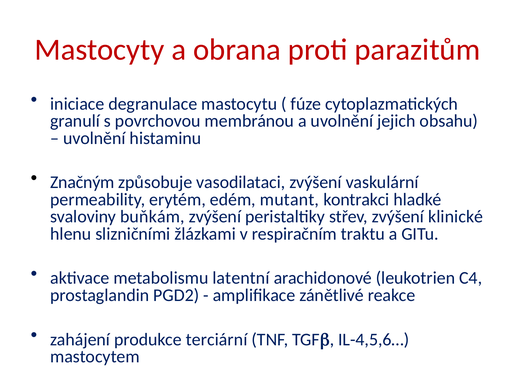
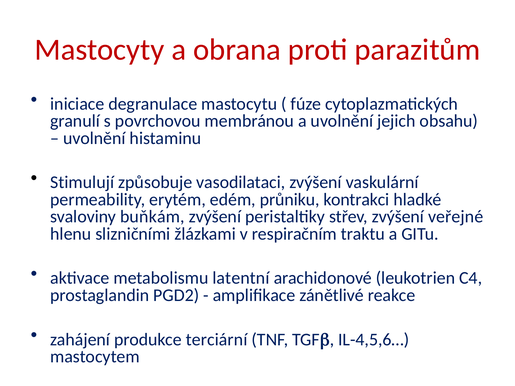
Značným: Značným -> Stimulují (82, 183)
mutant: mutant -> průniku (290, 200)
klinické: klinické -> veřejné (456, 217)
